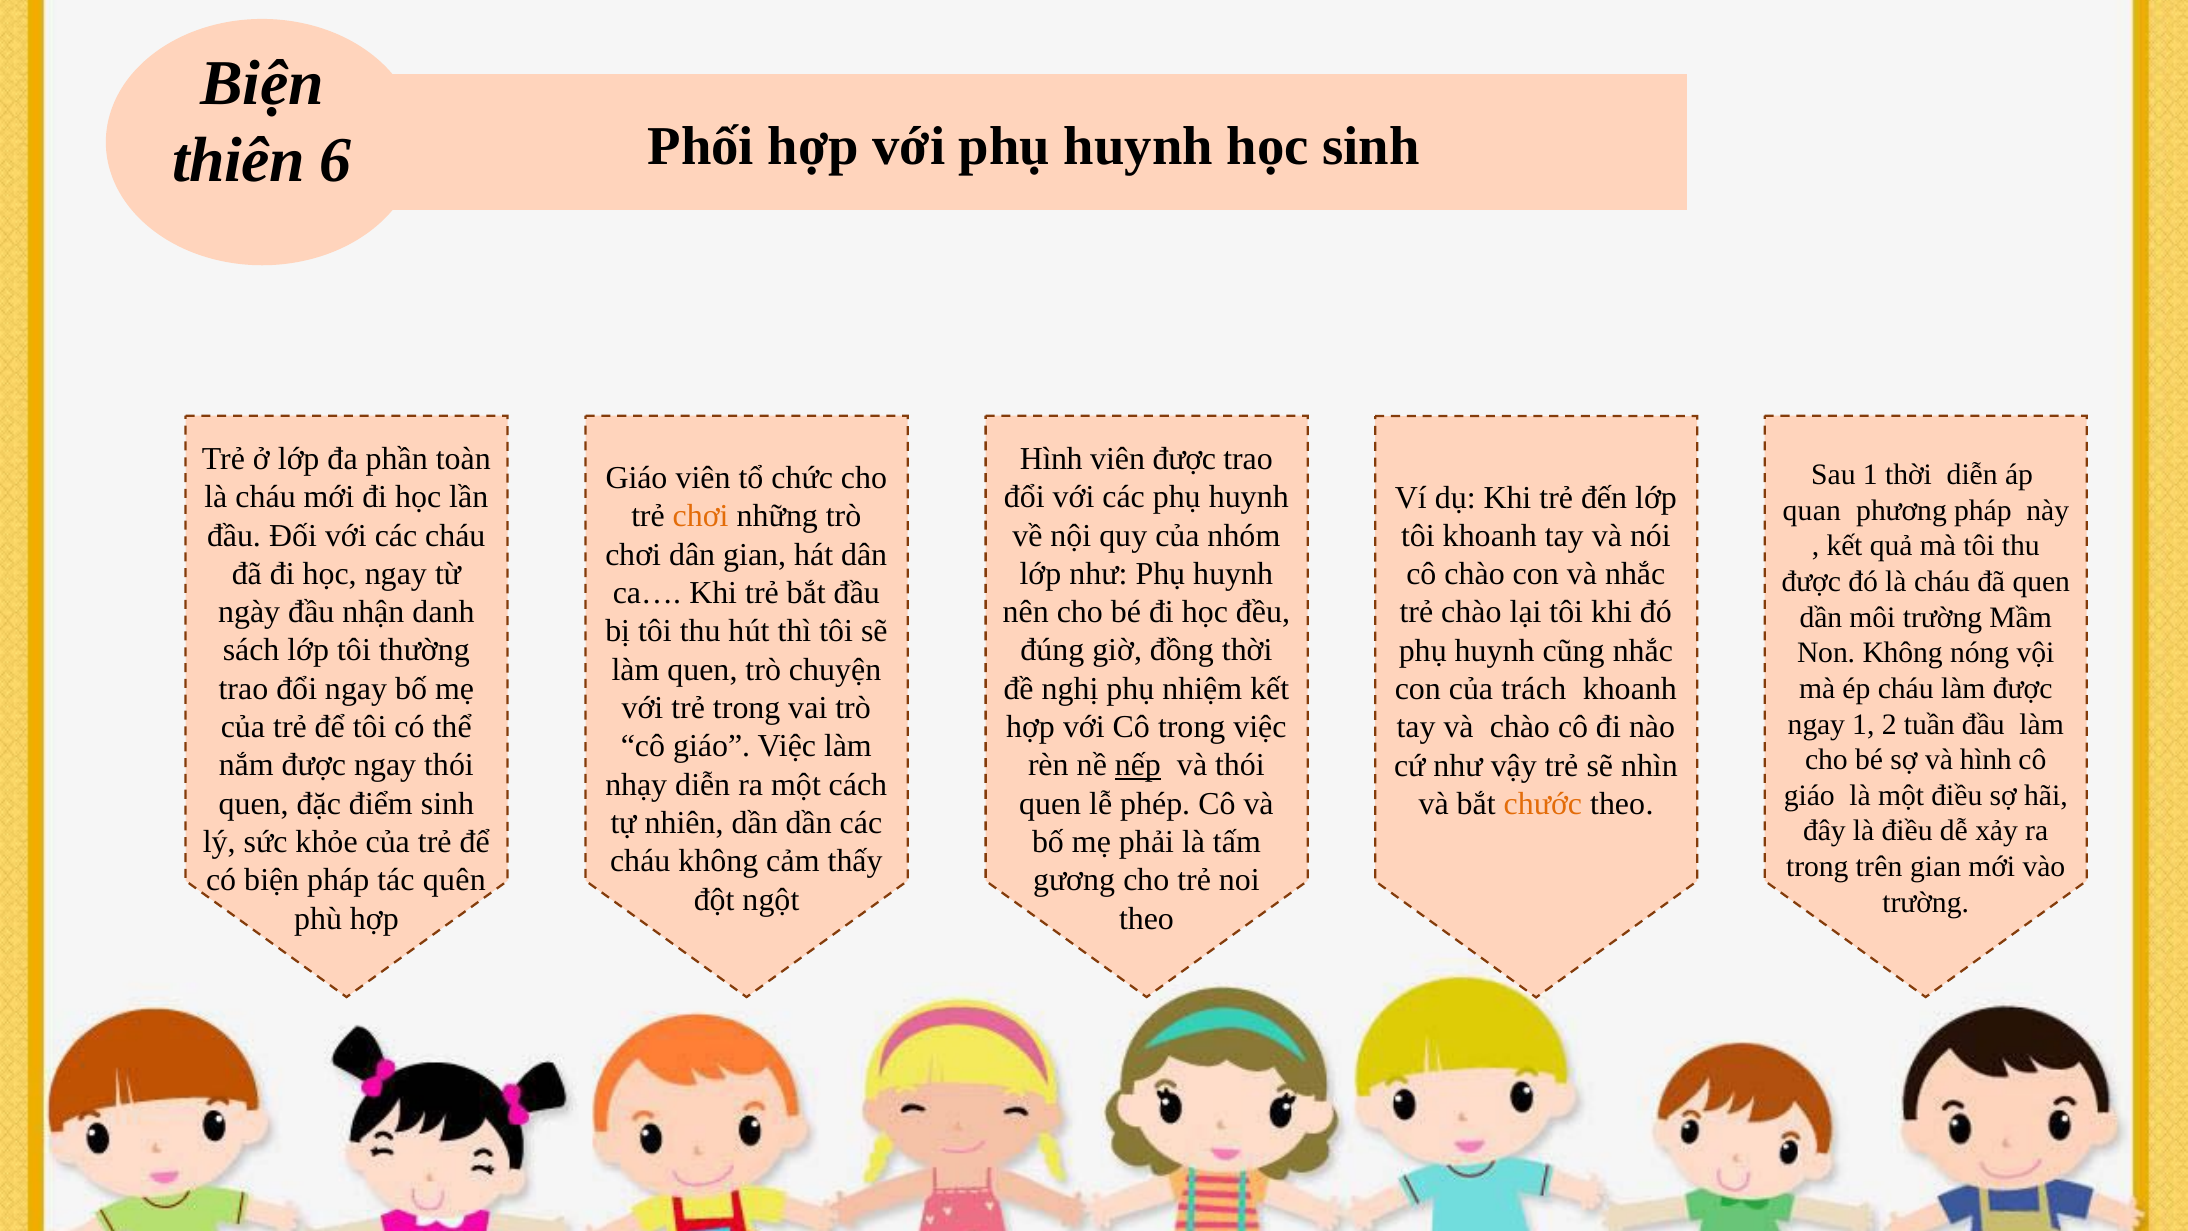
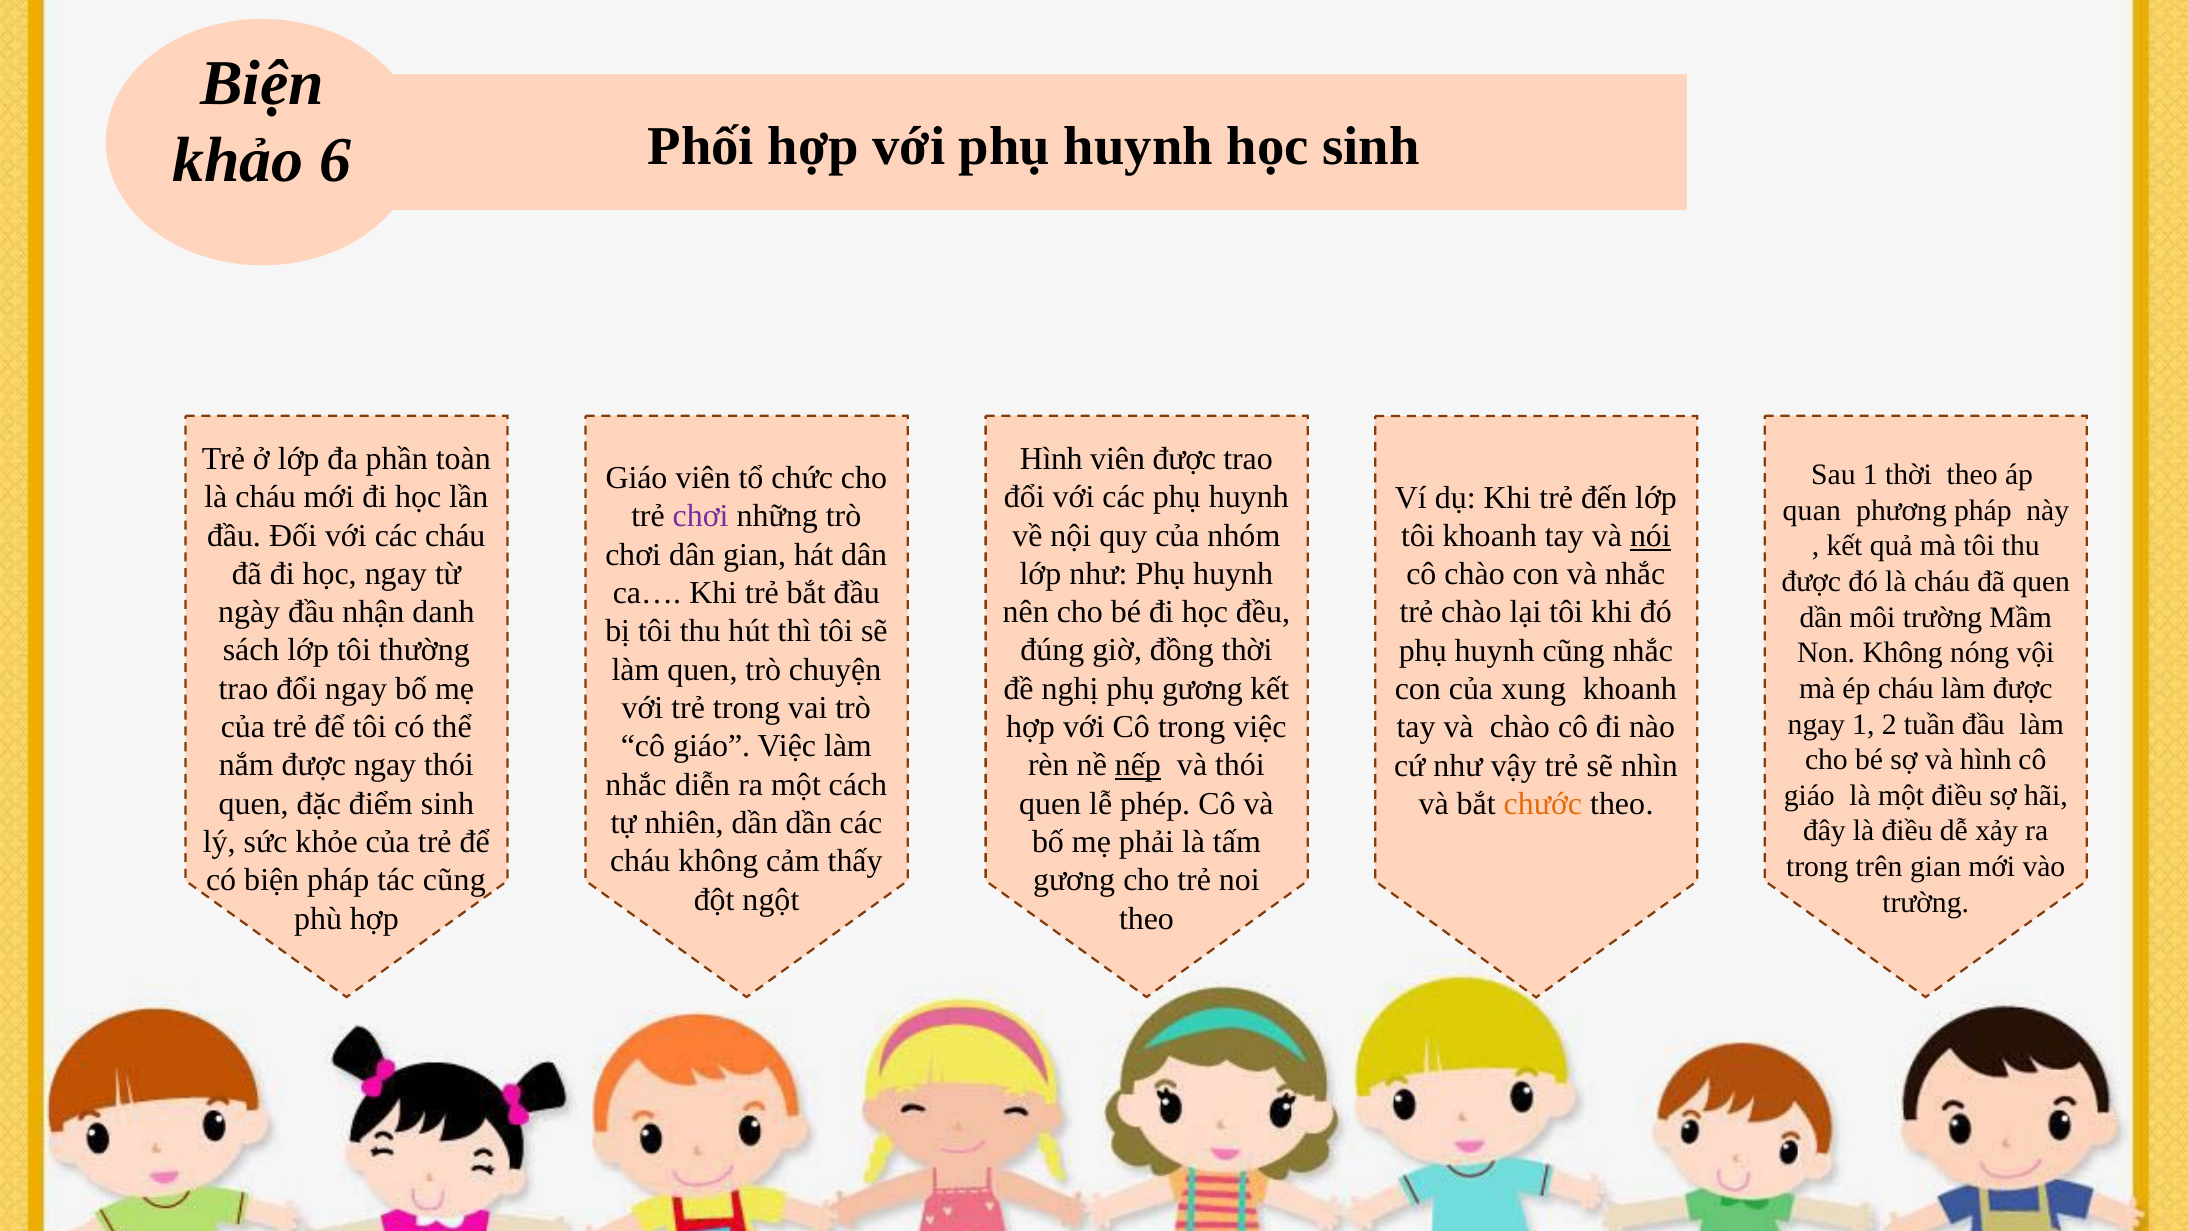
thiên: thiên -> khảo (238, 160)
thời diễn: diễn -> theo (1972, 475)
chơi colour: orange -> purple (701, 516)
nói underline: none -> present (1650, 536)
phụ nhiệm: nhiệm -> gương (1202, 689)
trách: trách -> xung (1534, 689)
nhạy: nhạy -> nhắc (636, 784)
tác quên: quên -> cũng (454, 880)
